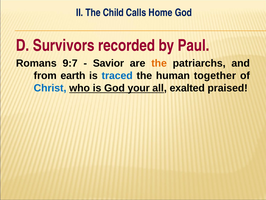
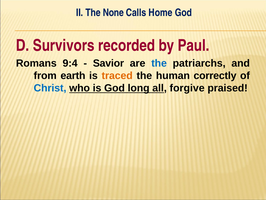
Child: Child -> None (113, 13)
9:7: 9:7 -> 9:4 (70, 63)
the colour: orange -> blue (159, 63)
traced colour: blue -> orange (117, 75)
together: together -> correctly (215, 75)
your: your -> long (139, 88)
exalted: exalted -> forgive (187, 88)
